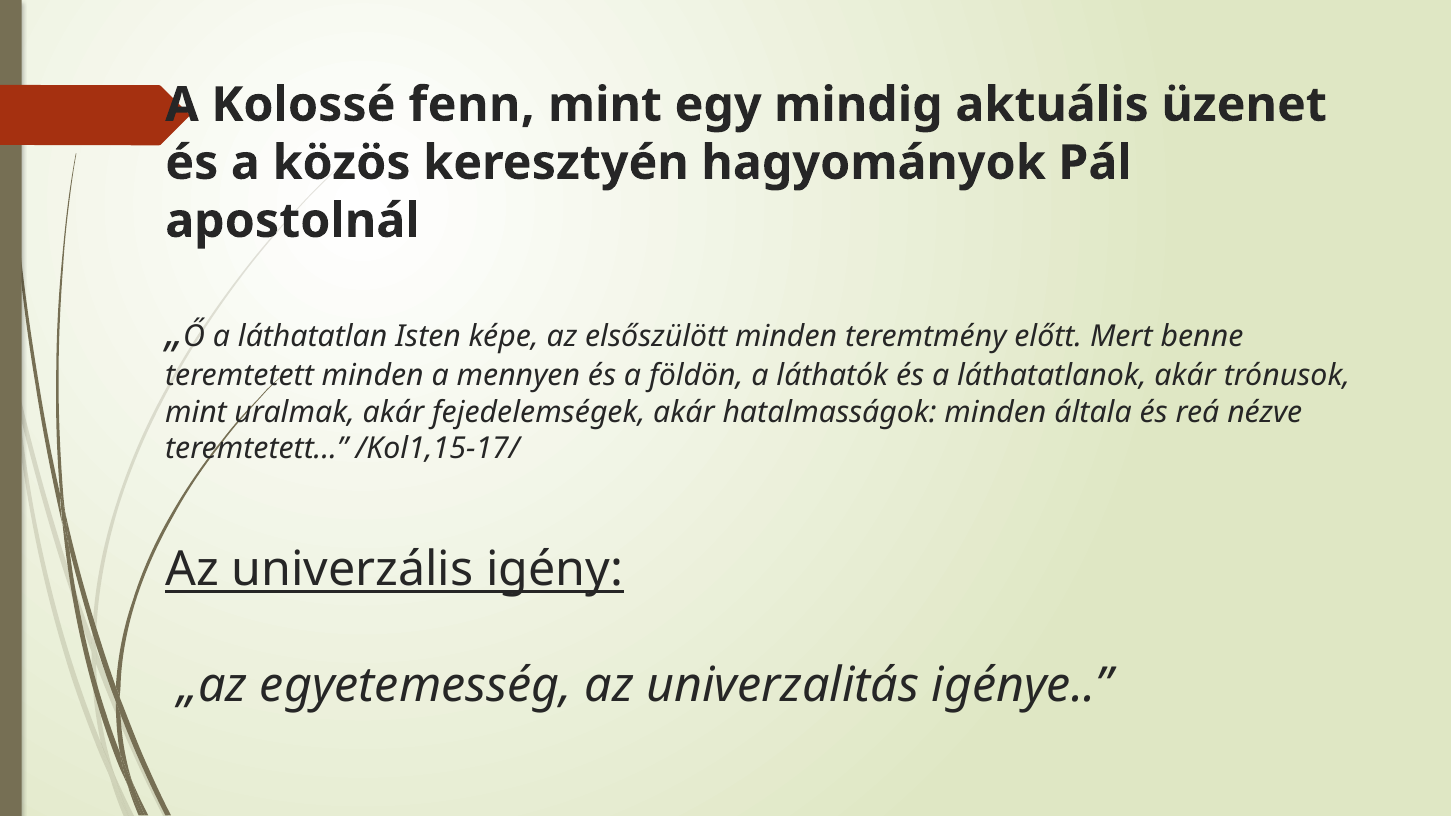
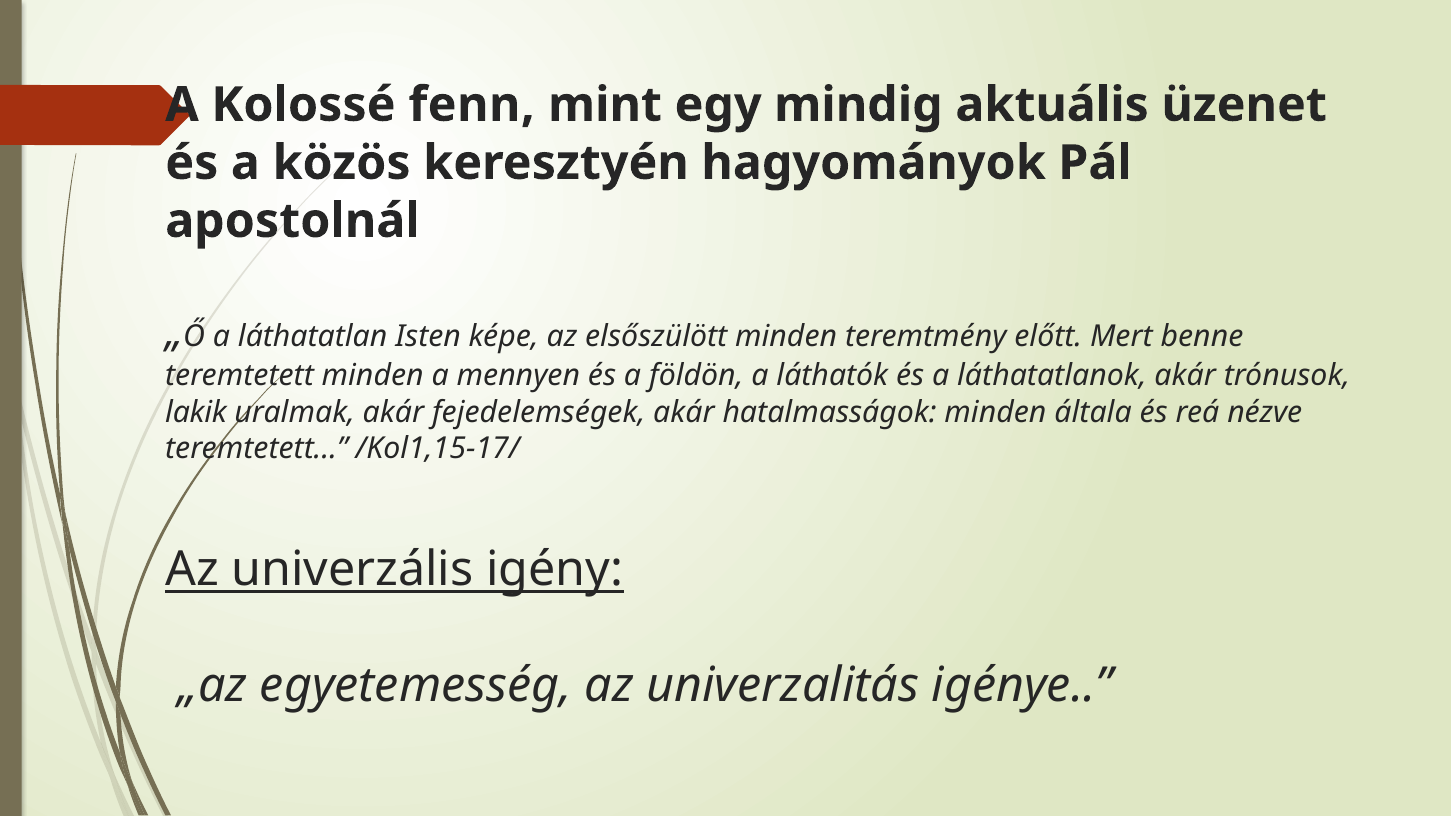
mint: mint -> lakik (196, 412)
